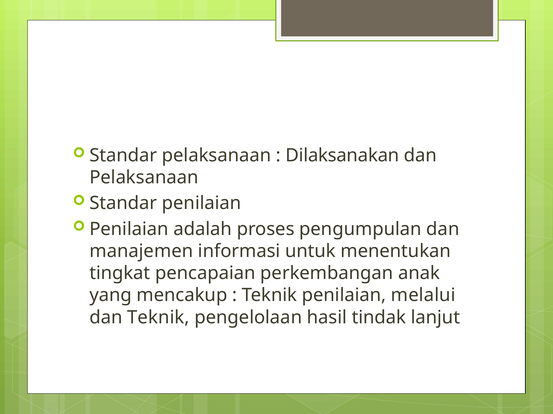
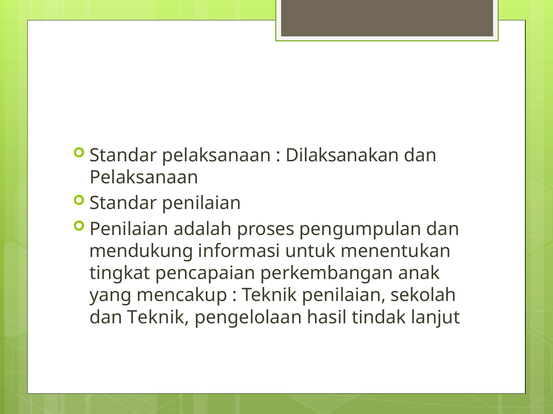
manajemen: manajemen -> mendukung (141, 251)
melalui: melalui -> sekolah (423, 296)
